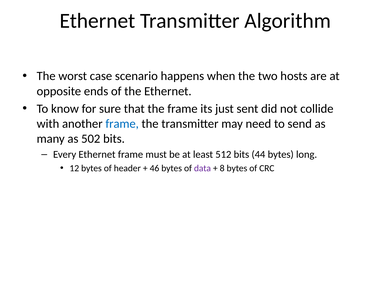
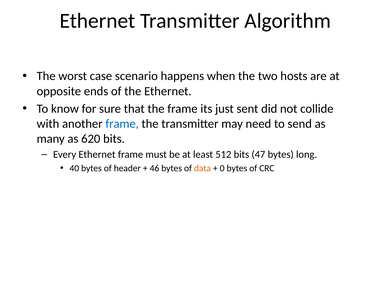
502: 502 -> 620 (91, 139)
44: 44 -> 47 (258, 154)
12: 12 -> 40 (74, 168)
data colour: purple -> orange (202, 168)
8: 8 -> 0 (222, 168)
